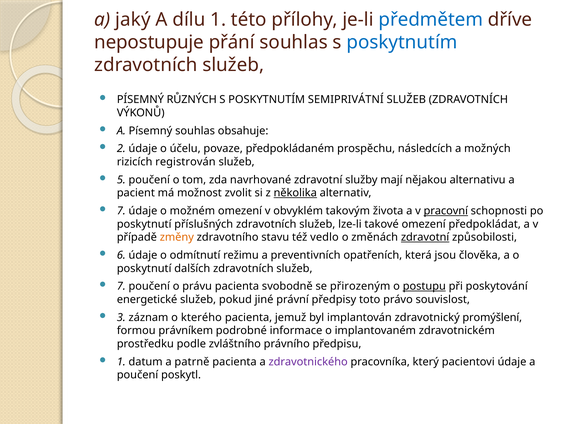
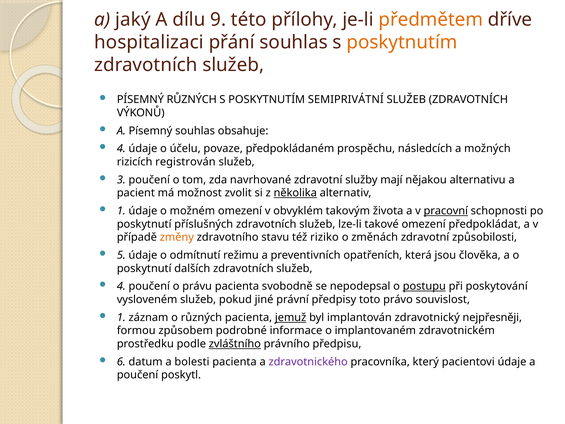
dílu 1: 1 -> 9 (218, 20)
předmětem colour: blue -> orange (431, 20)
nepostupuje: nepostupuje -> hospitalizaci (149, 42)
poskytnutím colour: blue -> orange (402, 42)
2: 2 -> 4 (121, 149)
5: 5 -> 3 (121, 180)
7: 7 -> 1 (121, 211)
vedlo: vedlo -> riziko (324, 237)
zdravotní underline: present -> none (425, 237)
6: 6 -> 5 (121, 255)
7: 7 -> 4 (121, 286)
přirozeným: přirozeným -> nepodepsal (360, 286)
energetické: energetické -> vysloveném (147, 299)
3: 3 -> 1 (121, 317)
o kterého: kterého -> různých (201, 317)
jemuž underline: none -> present (291, 317)
promýšlení: promýšlení -> nejpřesněji (492, 317)
právníkem: právníkem -> způsobem (186, 330)
zvláštního underline: none -> present (235, 344)
1: 1 -> 6 (121, 362)
patrně: patrně -> bolesti (192, 362)
